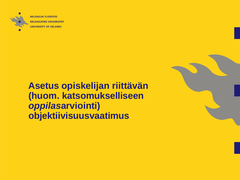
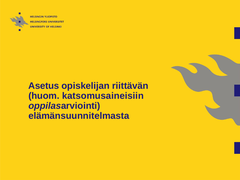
katsomukselliseen: katsomukselliseen -> katsomusaineisiin (103, 96)
objektiivisuusvaatimus: objektiivisuusvaatimus -> elämänsuunnitelmasta (79, 116)
